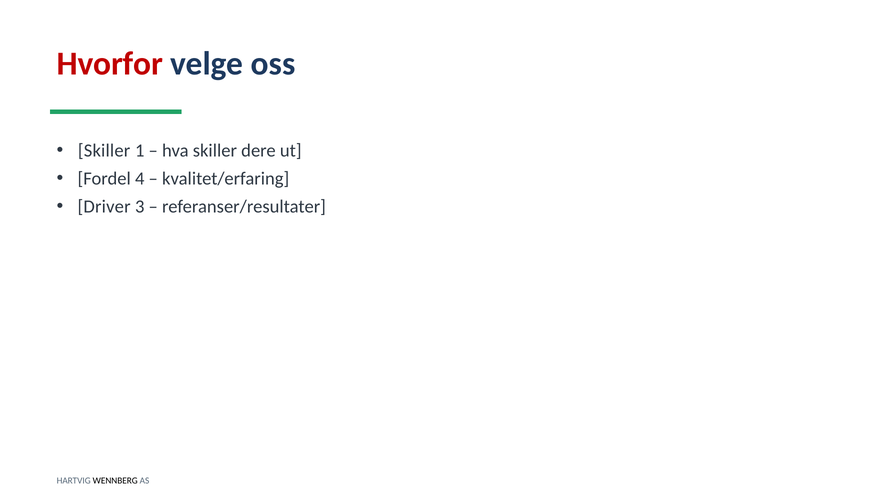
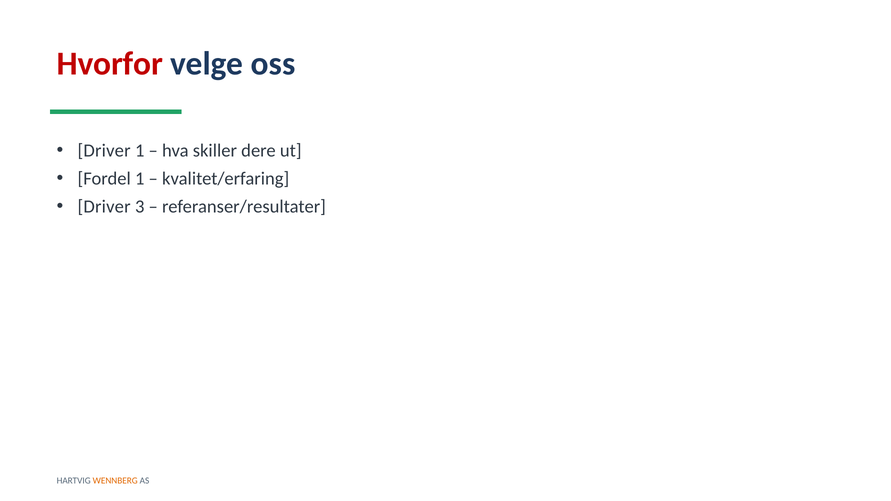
Skiller: Skiller -> Driver (104, 151)
Fordel 4: 4 -> 1 (140, 179)
WENNBERG colour: black -> orange (115, 481)
